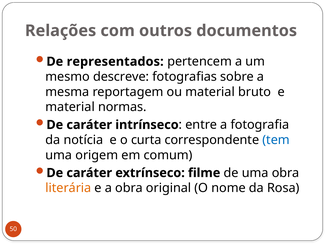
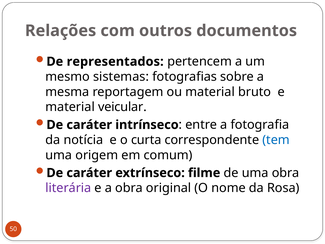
descreve: descreve -> sistemas (121, 77)
normas: normas -> veicular (122, 107)
literária colour: orange -> purple (68, 188)
